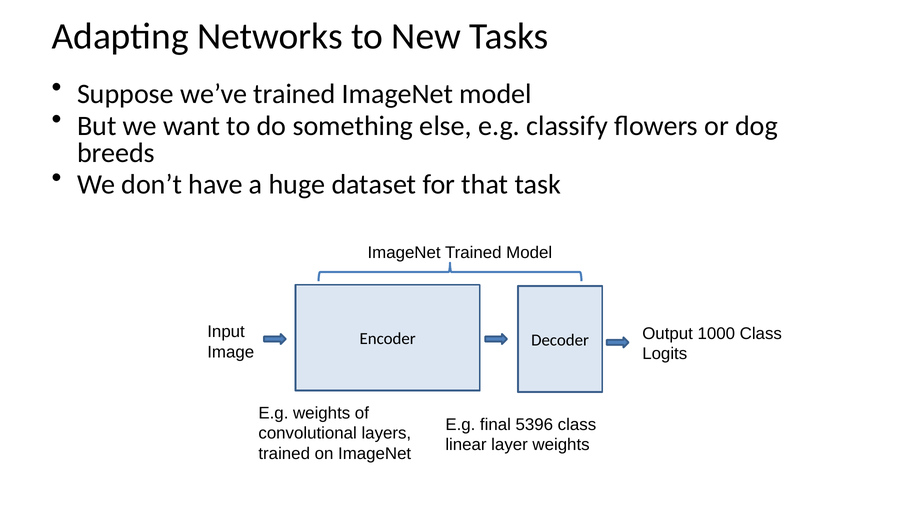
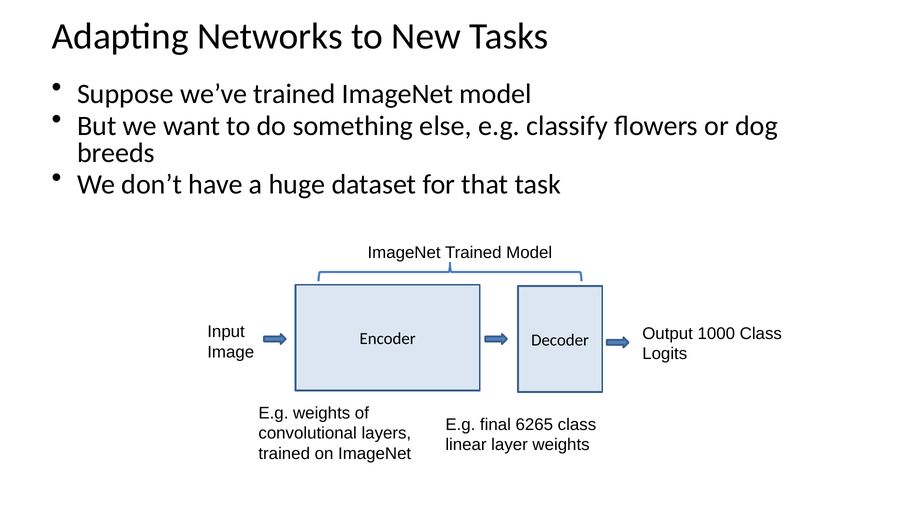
5396: 5396 -> 6265 (534, 425)
